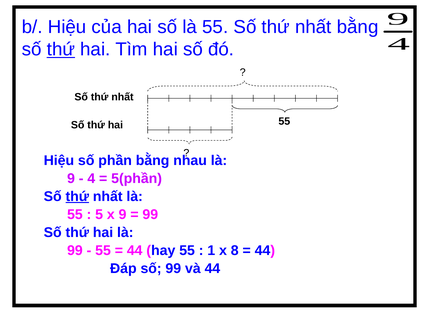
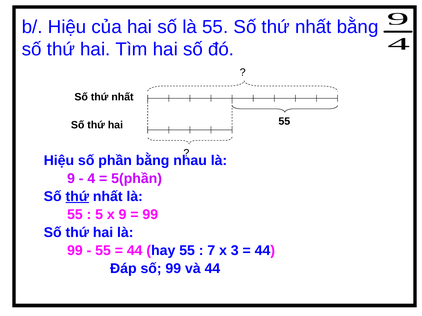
thứ underline: present -> none (61, 49)
1: 1 -> 7 (211, 251)
8: 8 -> 3 (235, 251)
